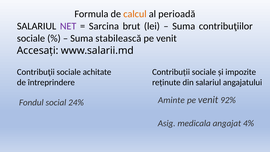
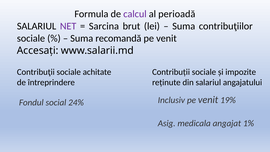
calcul colour: orange -> purple (135, 14)
stabilească: stabilească -> recomandă (118, 38)
Aminte: Aminte -> Inclusiv (171, 100)
92%: 92% -> 19% (228, 100)
4%: 4% -> 1% (249, 123)
